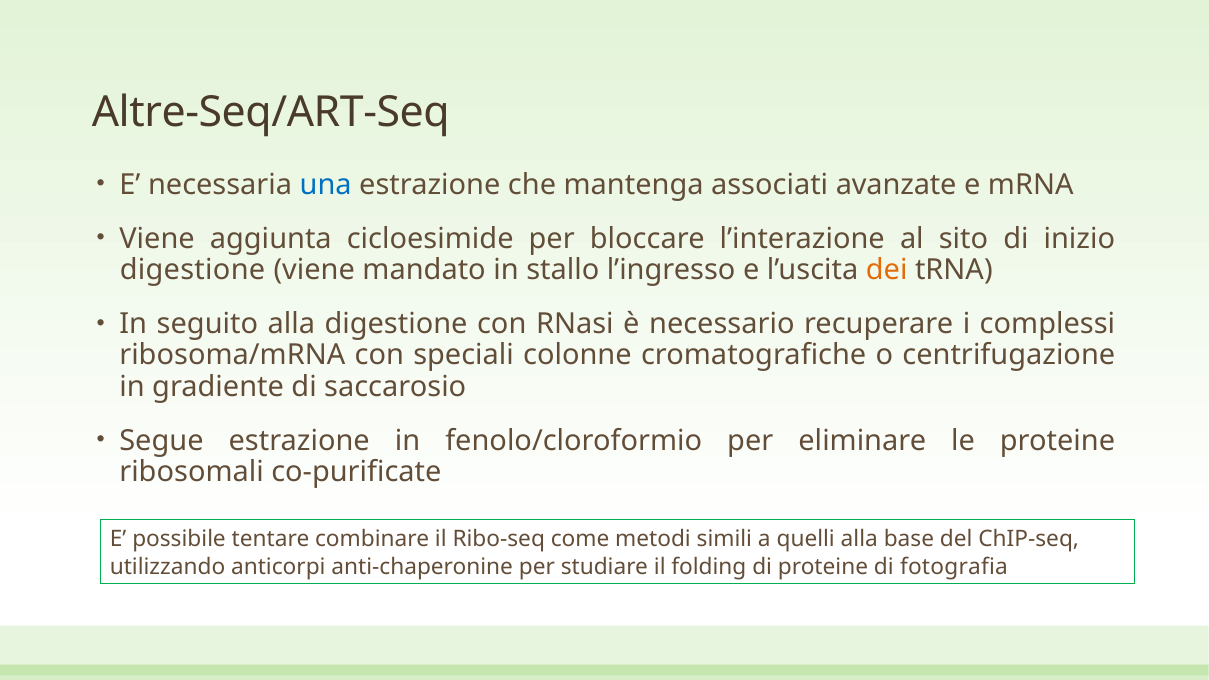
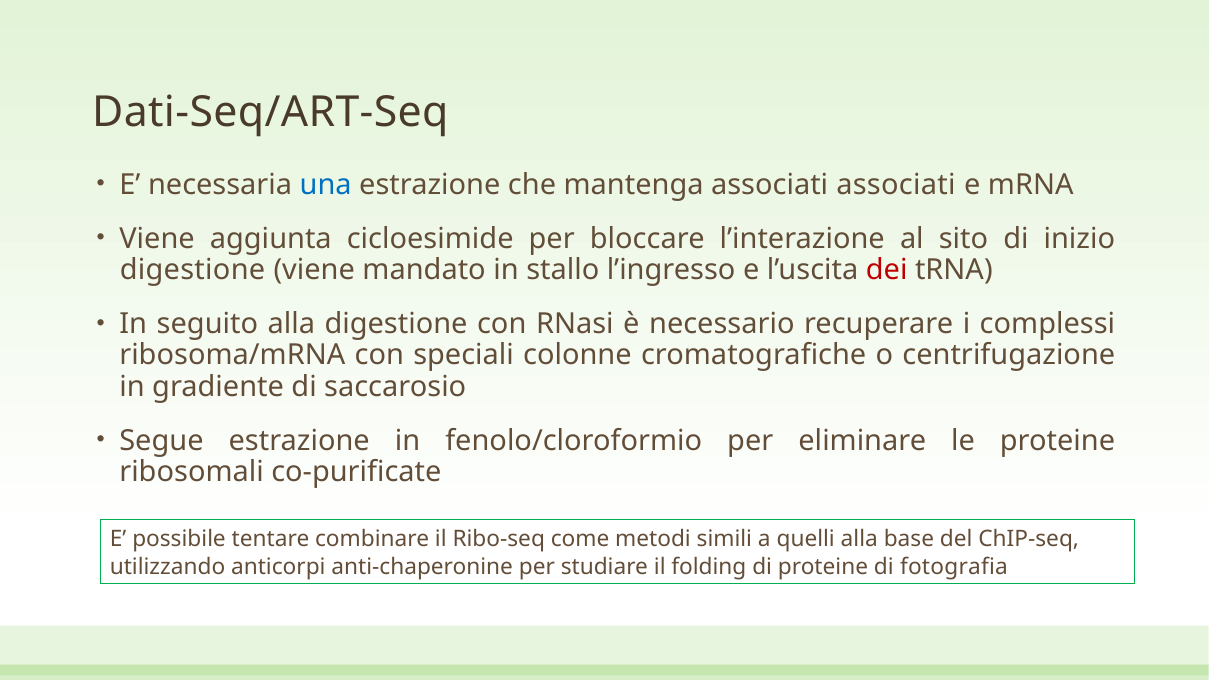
Altre-Seq/ART-Seq: Altre-Seq/ART-Seq -> Dati-Seq/ART-Seq (270, 112)
associati avanzate: avanzate -> associati (896, 184)
dei colour: orange -> red (887, 270)
